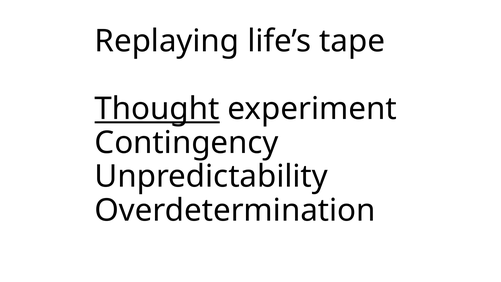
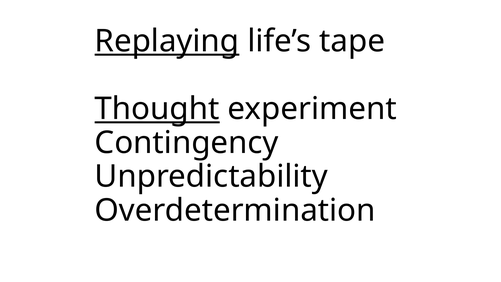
Replaying underline: none -> present (167, 41)
